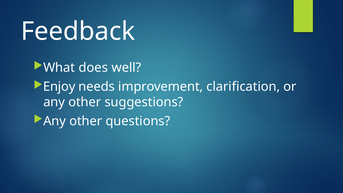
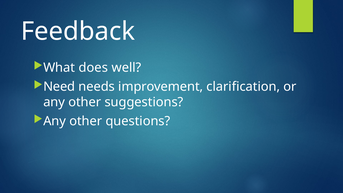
Enjoy: Enjoy -> Need (59, 87)
